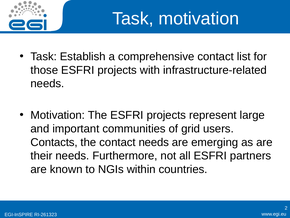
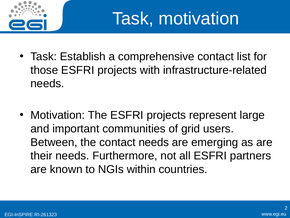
Contacts: Contacts -> Between (54, 142)
